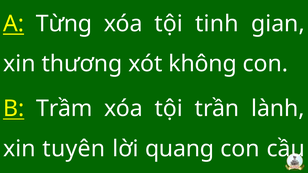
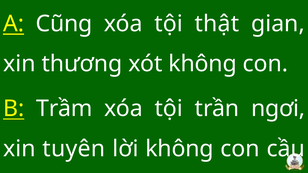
Từng: Từng -> Cũng (64, 24)
tinh: tinh -> thật (217, 24)
lành: lành -> ngơi (278, 109)
lời quang: quang -> không (179, 149)
